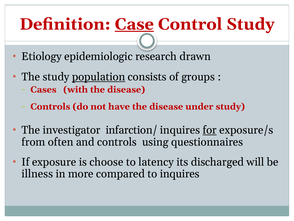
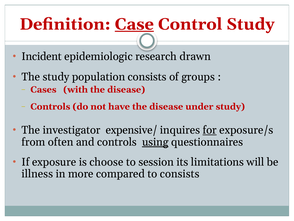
Etiology: Etiology -> Incident (42, 56)
population underline: present -> none (99, 77)
infarction/: infarction/ -> expensive/ (132, 130)
using underline: none -> present (155, 142)
latency: latency -> session (156, 162)
discharged: discharged -> limitations (217, 162)
to inquires: inquires -> consists (180, 174)
